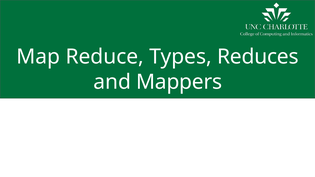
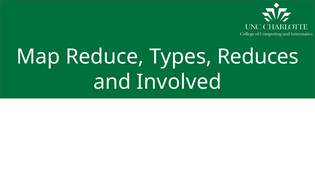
Mappers: Mappers -> Involved (179, 82)
